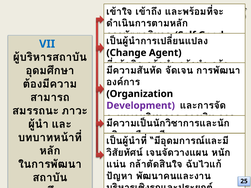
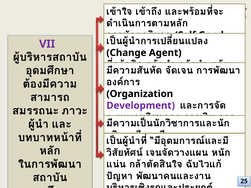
VII colour: blue -> purple (47, 44)
